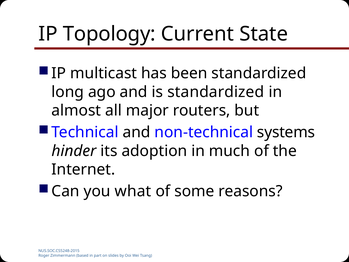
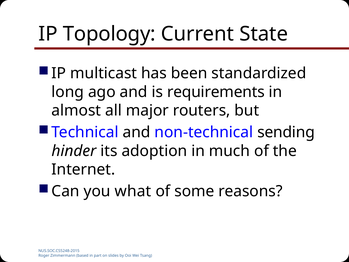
is standardized: standardized -> requirements (216, 92)
systems: systems -> sending (286, 132)
